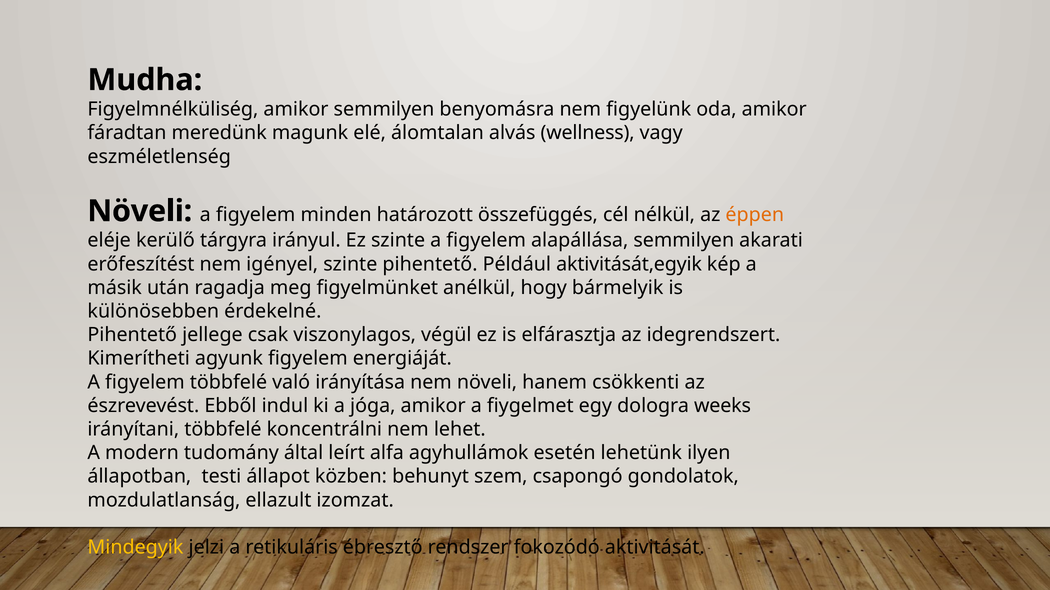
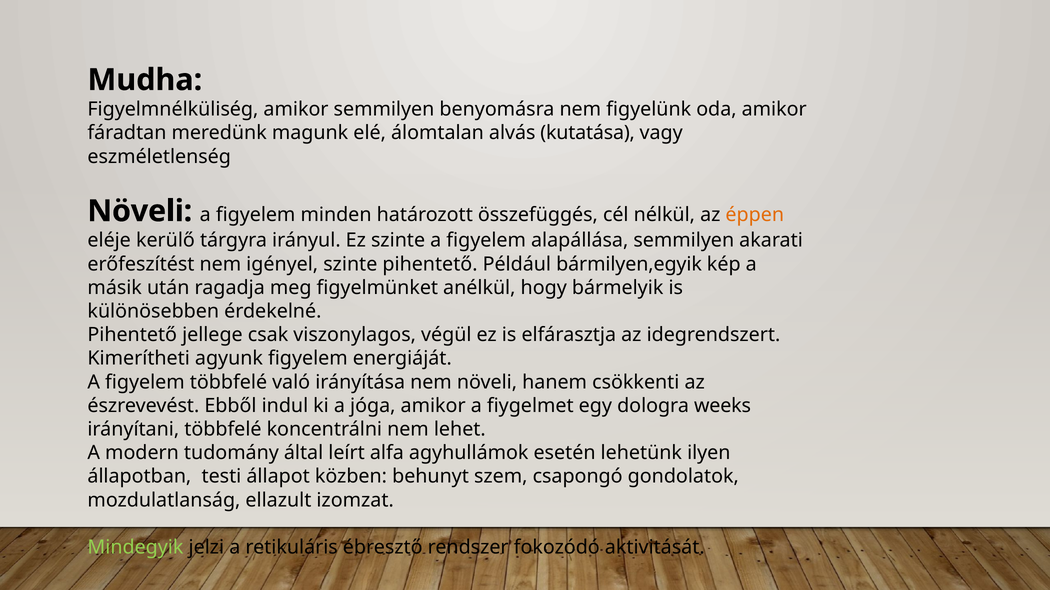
wellness: wellness -> kutatása (588, 133)
aktivitását,egyik: aktivitását,egyik -> bármilyen,egyik (629, 264)
Mindegyik colour: yellow -> light green (135, 548)
